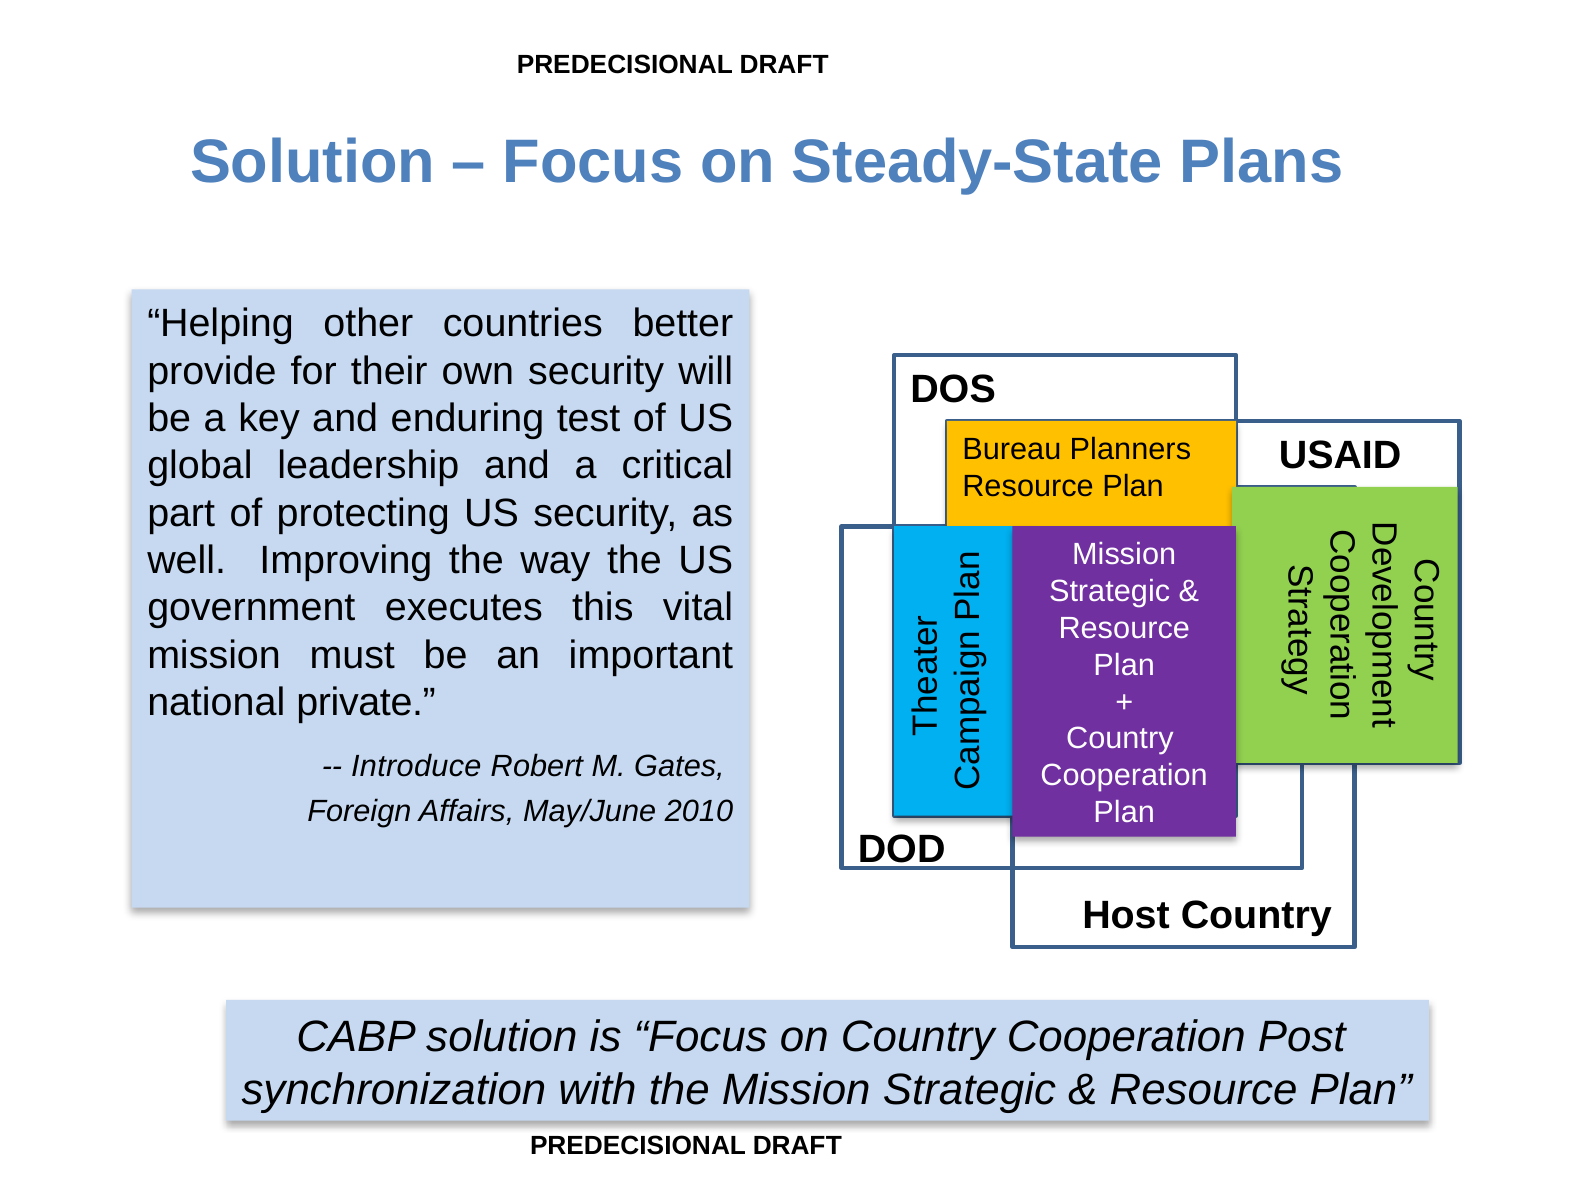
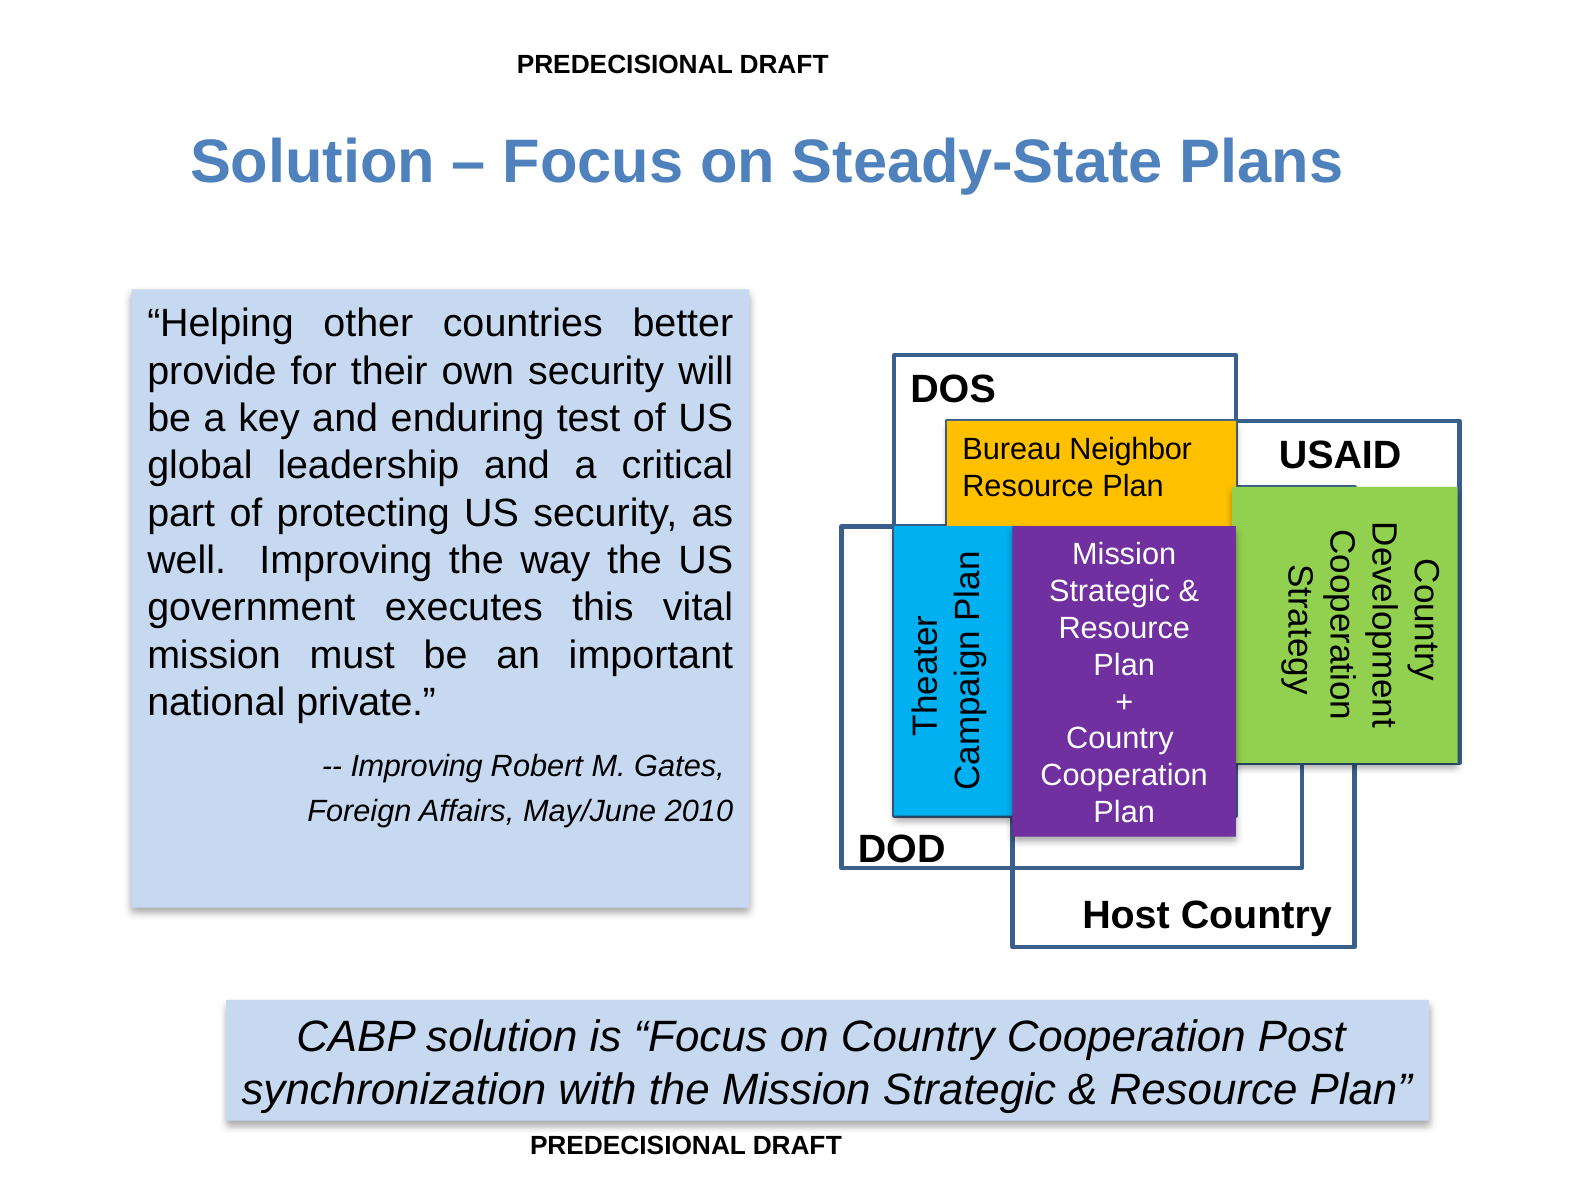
Planners: Planners -> Neighbor (1131, 449)
Introduce: Introduce -> Improving (417, 766)
